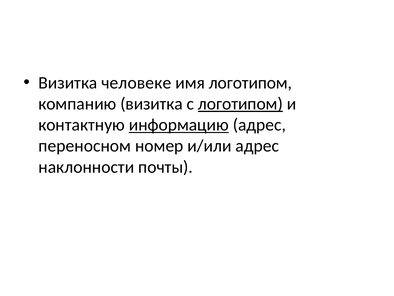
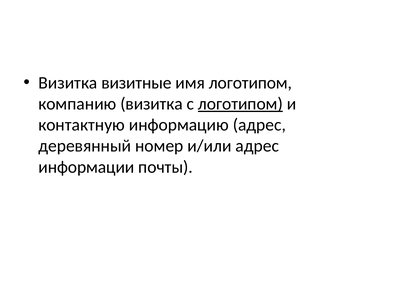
человеке: человеке -> визитные (136, 83)
информацию underline: present -> none (179, 125)
переносном: переносном -> деревянный (85, 146)
наклонности: наклонности -> информации (86, 167)
